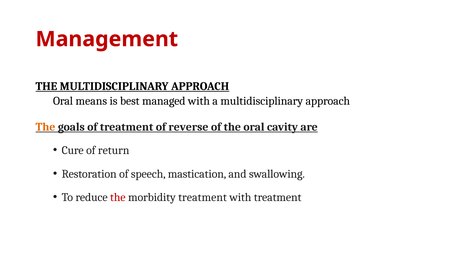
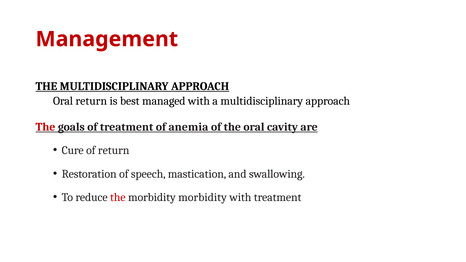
Oral means: means -> return (91, 101)
The colour: orange -> red (45, 127)
reverse: reverse -> anemia (188, 127)
morbidity treatment: treatment -> morbidity (203, 197)
